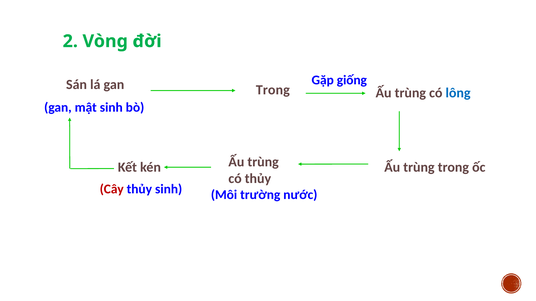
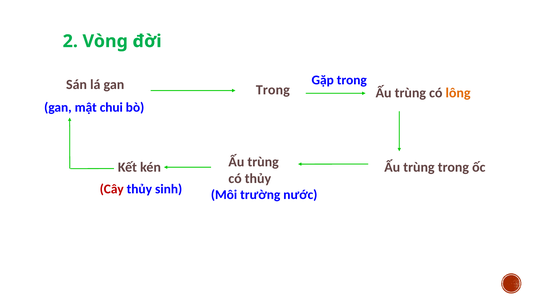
Gặp giống: giống -> trong (352, 80)
lông colour: blue -> orange (458, 93)
mật sinh: sinh -> chui (111, 108)
